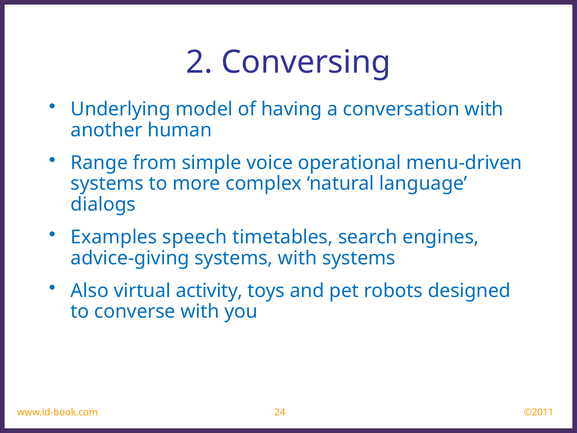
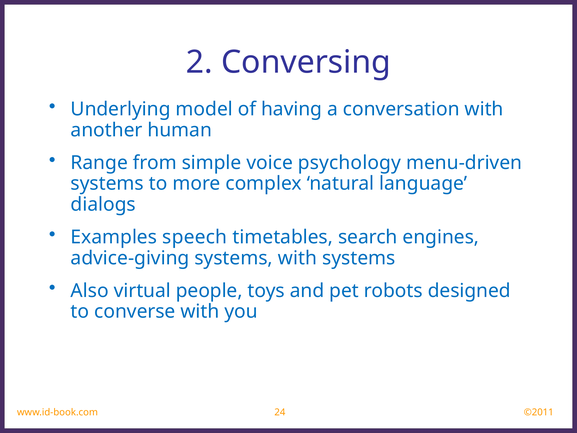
operational: operational -> psychology (349, 163)
activity: activity -> people (209, 291)
